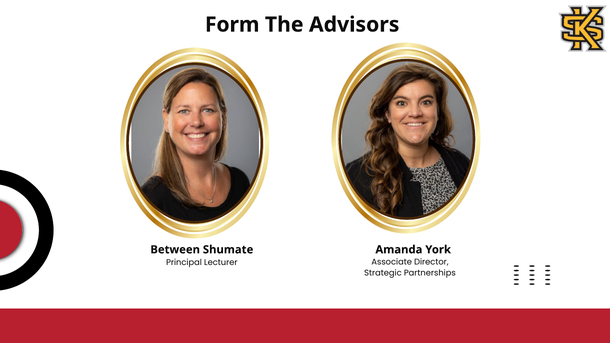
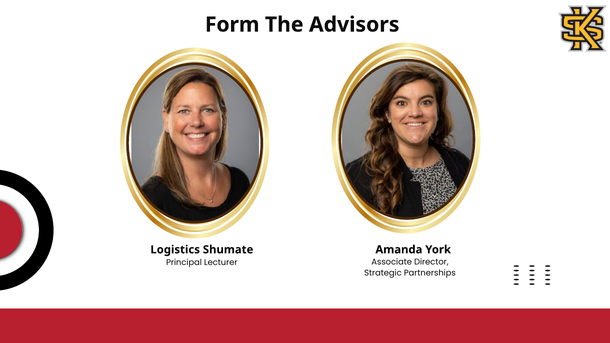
Between: Between -> Logistics (175, 250)
